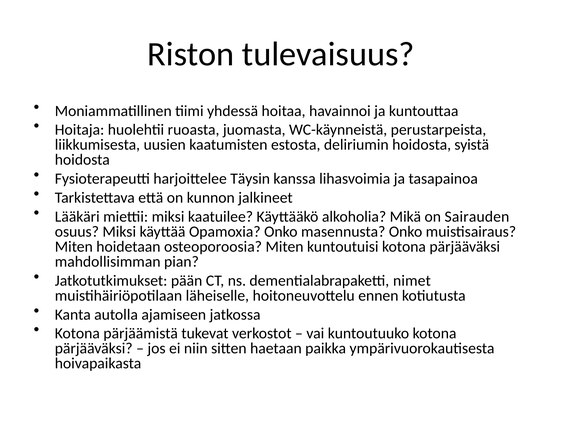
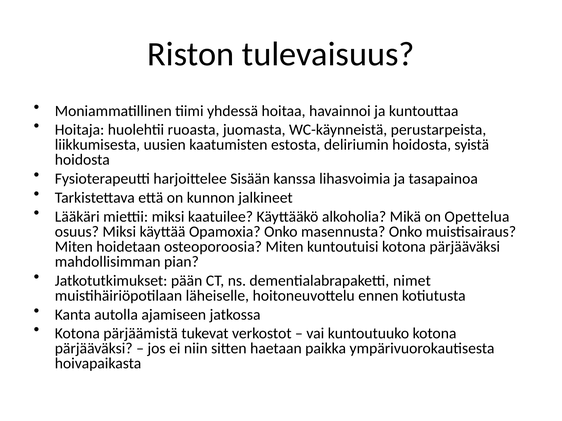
Täysin: Täysin -> Sisään (250, 179)
Sairauden: Sairauden -> Opettelua (477, 217)
